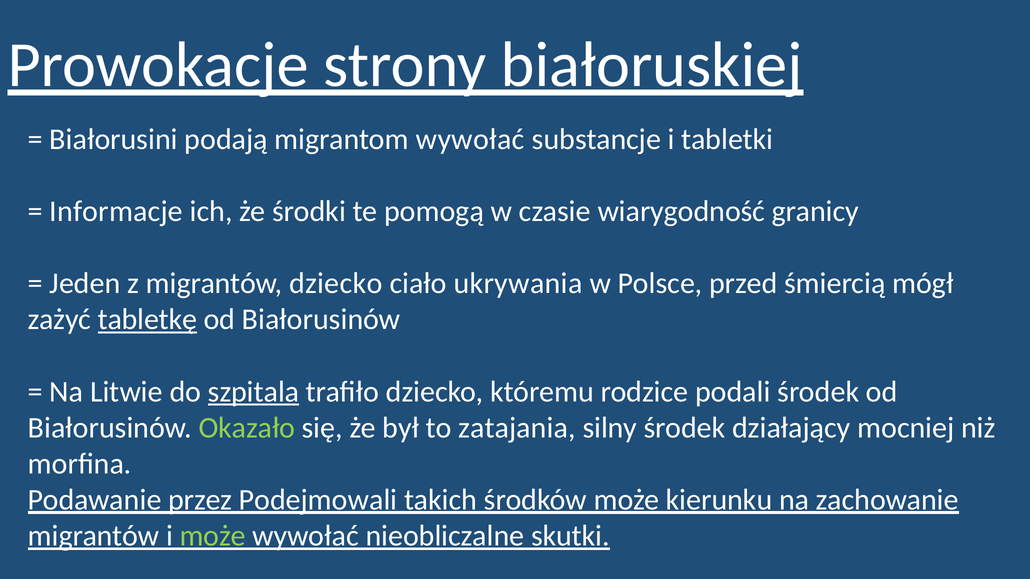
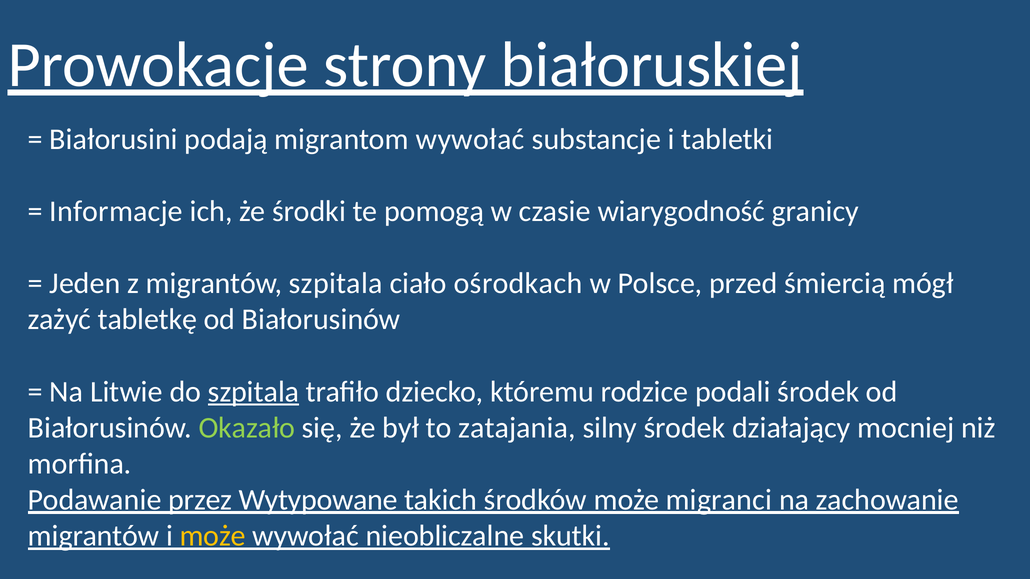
migrantów dziecko: dziecko -> szpitala (336, 284)
ukrywania: ukrywania -> ośrodkach (518, 284)
tabletkę underline: present -> none (147, 320)
Podejmowali: Podejmowali -> Wytypowane (318, 500)
kierunku: kierunku -> migranci (719, 500)
może colour: light green -> yellow (213, 536)
